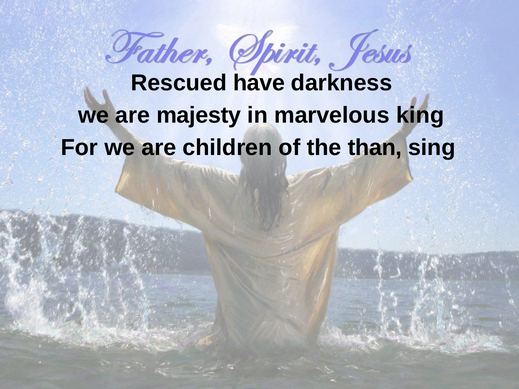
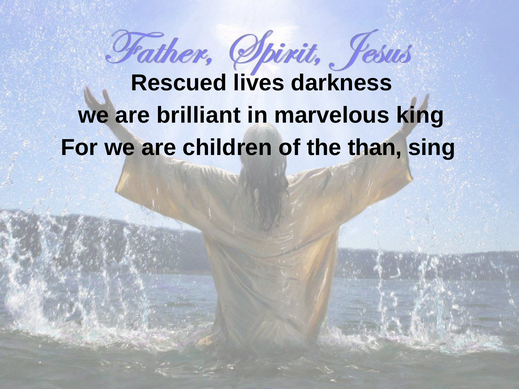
have: have -> lives (259, 83)
majesty: majesty -> brilliant (199, 115)
